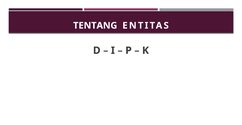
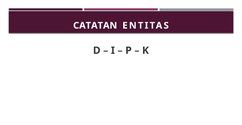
TENTANG: TENTANG -> CATATAN (95, 26)
